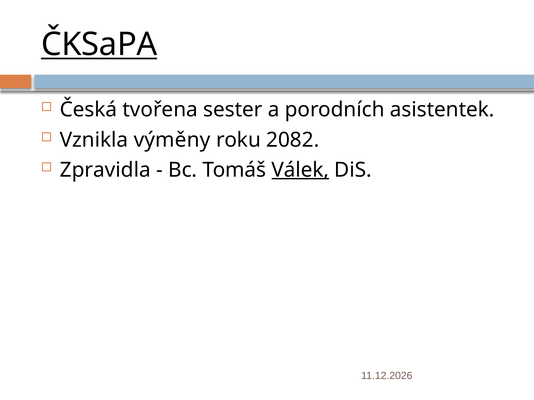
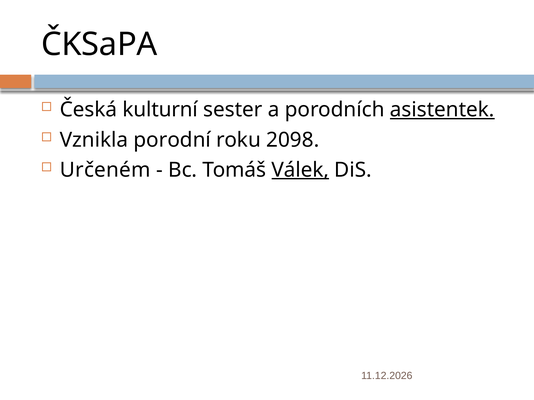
ČKSaPA underline: present -> none (99, 45)
tvořena: tvořena -> kulturní (160, 110)
asistentek underline: none -> present (442, 110)
výměny: výměny -> porodní (172, 140)
2082: 2082 -> 2098 (293, 140)
Zpravidla: Zpravidla -> Určeném (105, 170)
